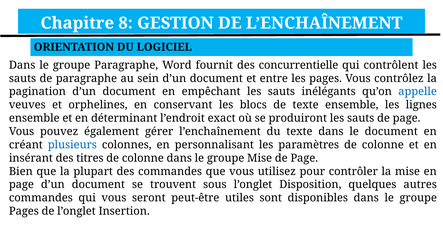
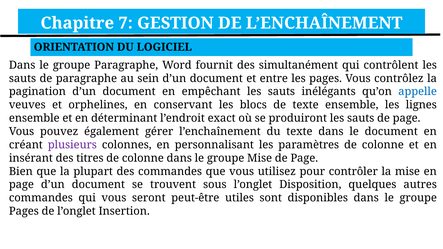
8: 8 -> 7 (126, 23)
concurrentielle: concurrentielle -> simultanément (298, 65)
plusieurs colour: blue -> purple (72, 145)
